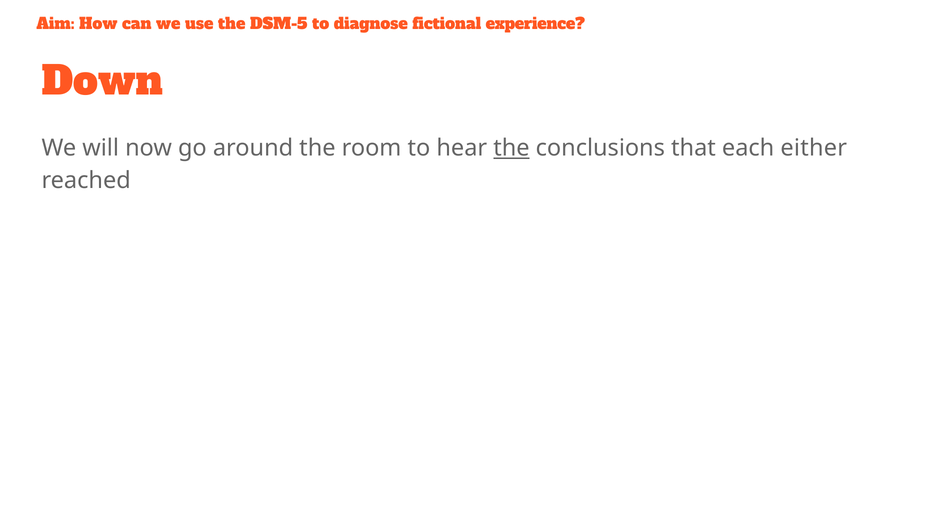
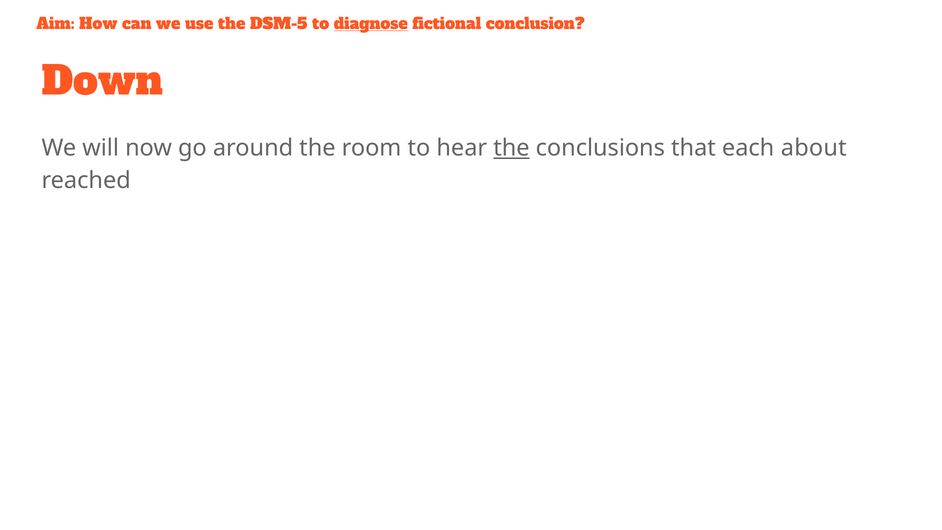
diagnose underline: none -> present (371, 24)
experience: experience -> conclusion (535, 24)
either: either -> about (814, 148)
